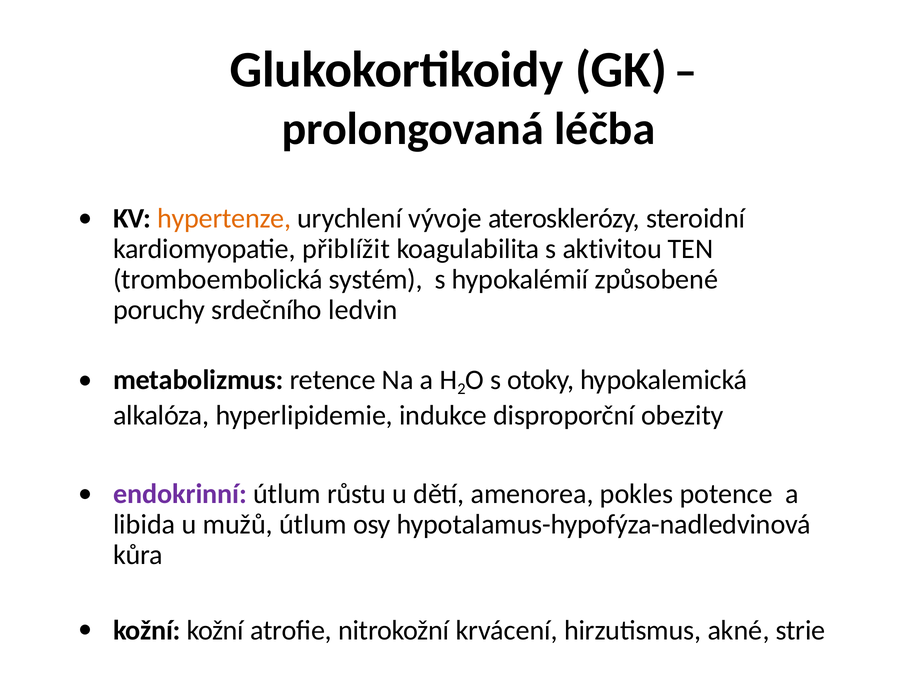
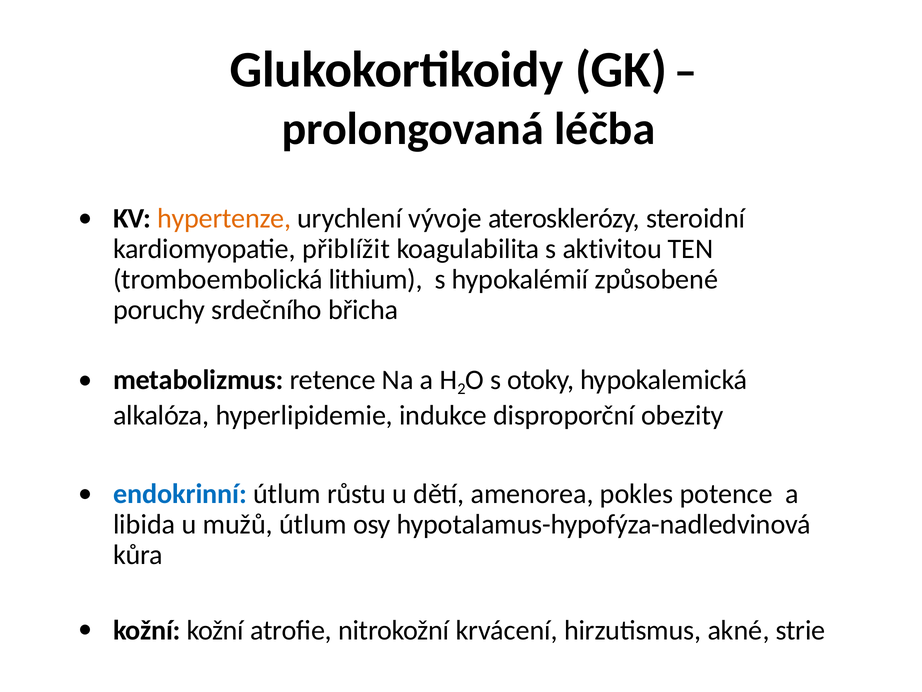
systém: systém -> lithium (376, 279)
ledvin: ledvin -> břicha (363, 310)
endokrinní colour: purple -> blue (180, 494)
